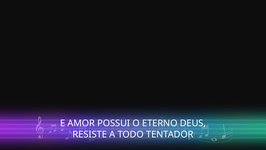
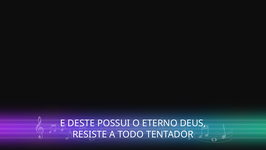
AMOR: AMOR -> DESTE (81, 123)
